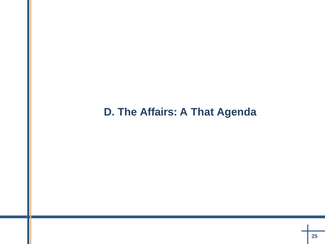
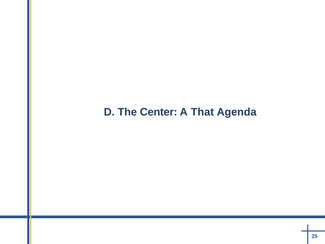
Affairs: Affairs -> Center (159, 112)
